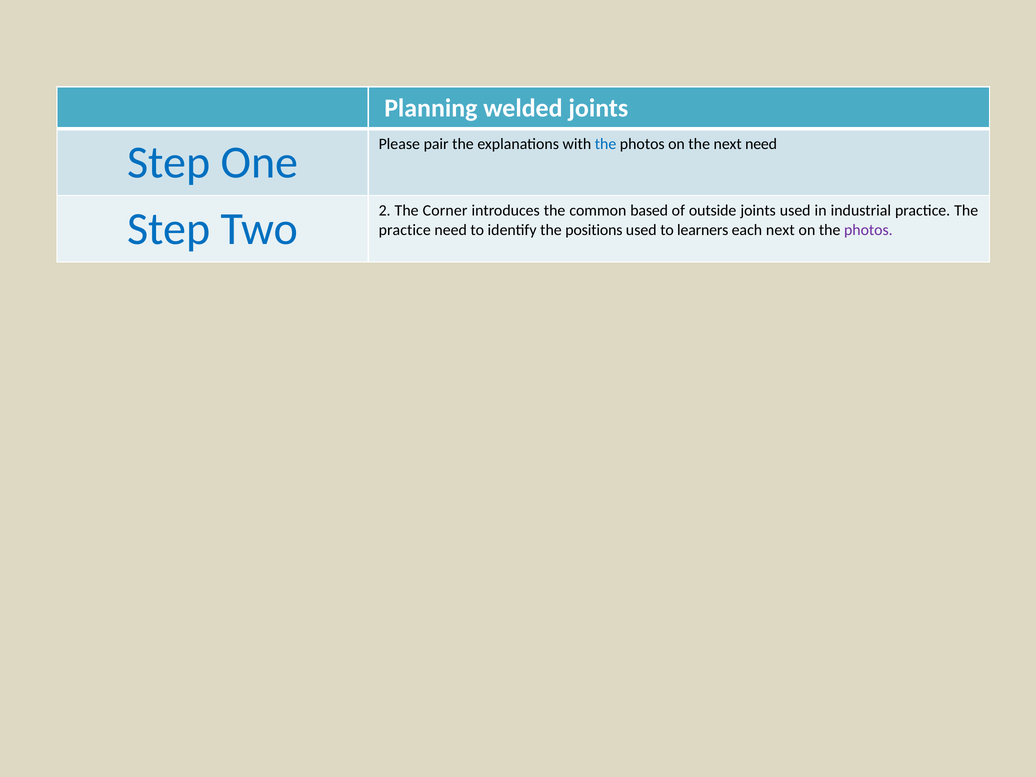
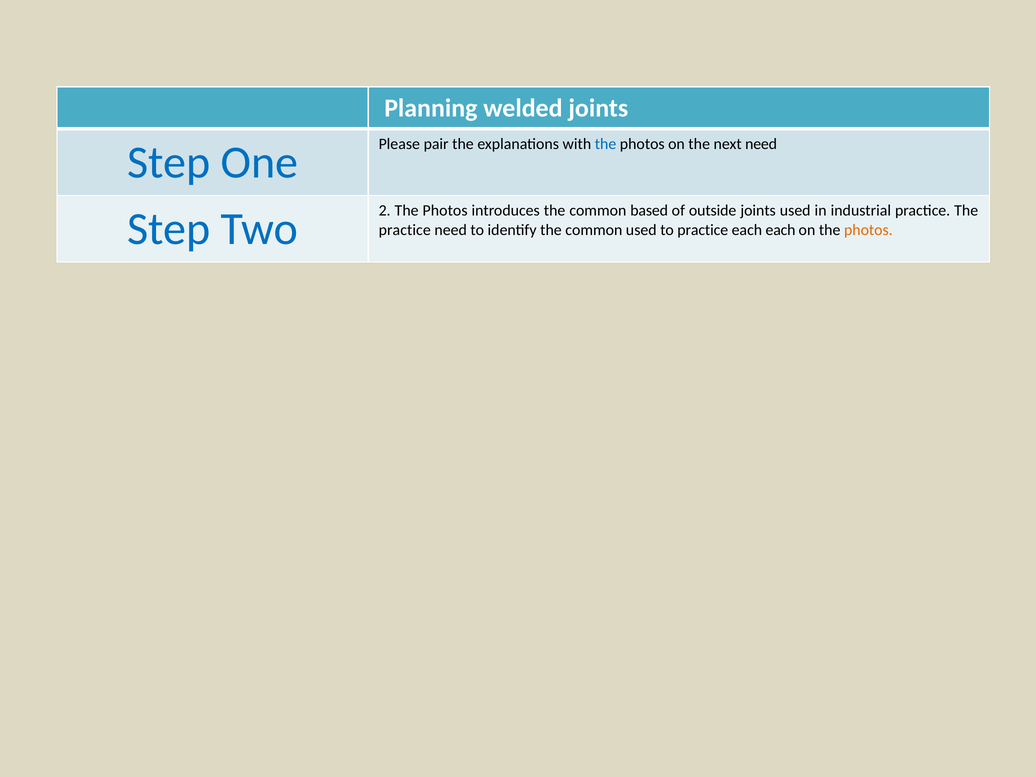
2 The Corner: Corner -> Photos (445, 211)
identify the positions: positions -> common (594, 230)
to learners: learners -> practice (703, 230)
each next: next -> each (781, 230)
photos colour: purple -> orange (868, 230)
